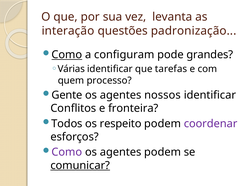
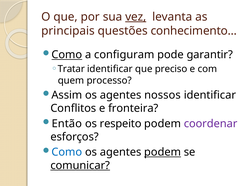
vez underline: none -> present (136, 17)
interação: interação -> principais (68, 31)
padronização: padronização -> conhecimento (194, 31)
grandes: grandes -> garantir (210, 55)
Várias: Várias -> Tratar (71, 69)
tarefas: tarefas -> preciso (171, 69)
Gente: Gente -> Assim (67, 95)
Todos: Todos -> Então (67, 124)
Como colour: purple -> blue (67, 152)
podem underline: none -> present (163, 152)
